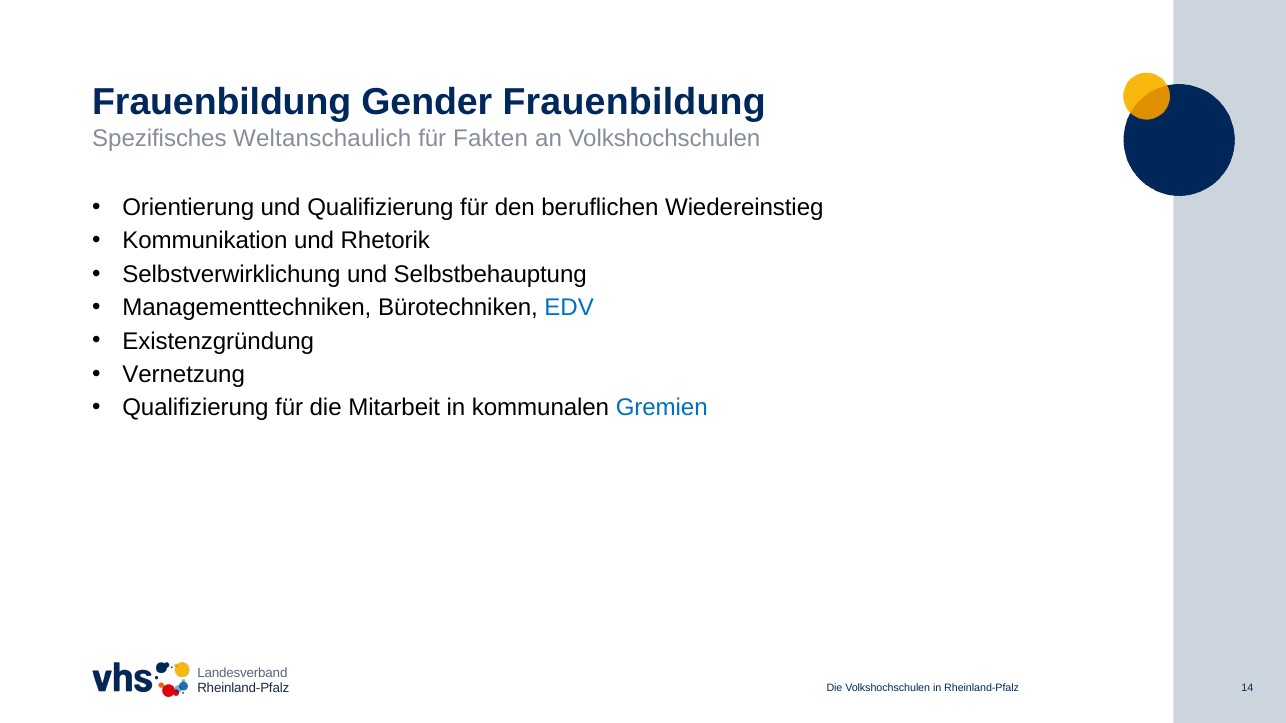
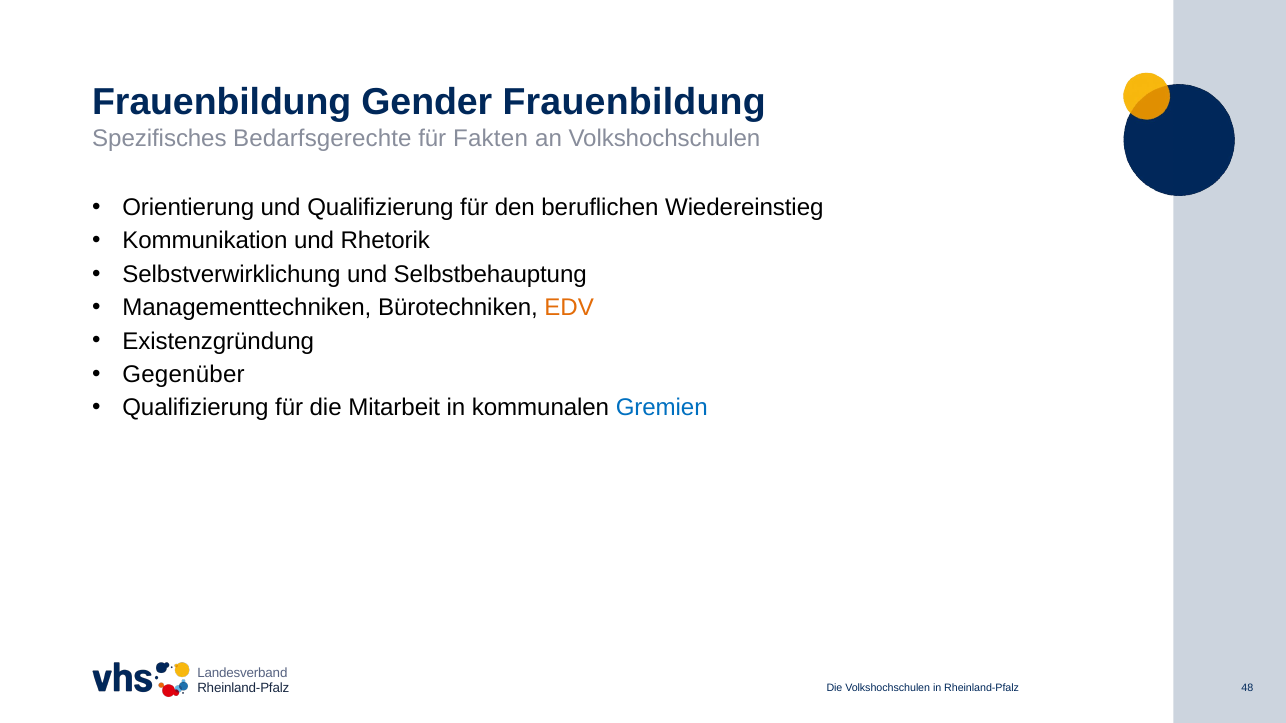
Weltanschaulich: Weltanschaulich -> Bedarfsgerechte (322, 138)
EDV colour: blue -> orange (569, 308)
Vernetzung: Vernetzung -> Gegenüber (184, 375)
14: 14 -> 48 (1247, 688)
